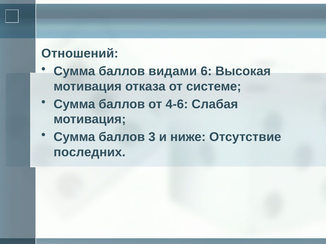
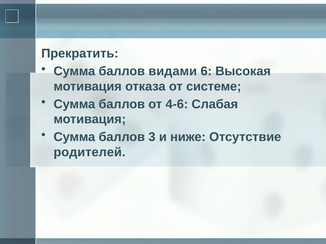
Отношений: Отношений -> Прекратить (80, 54)
последних: последних -> родителей (89, 153)
